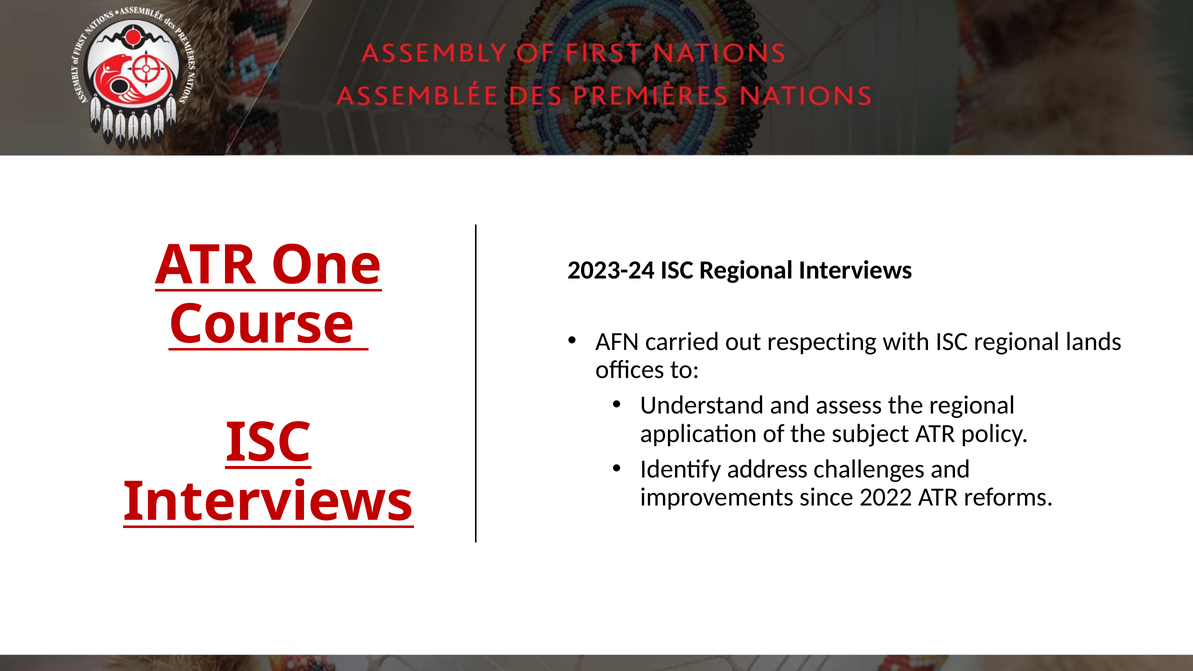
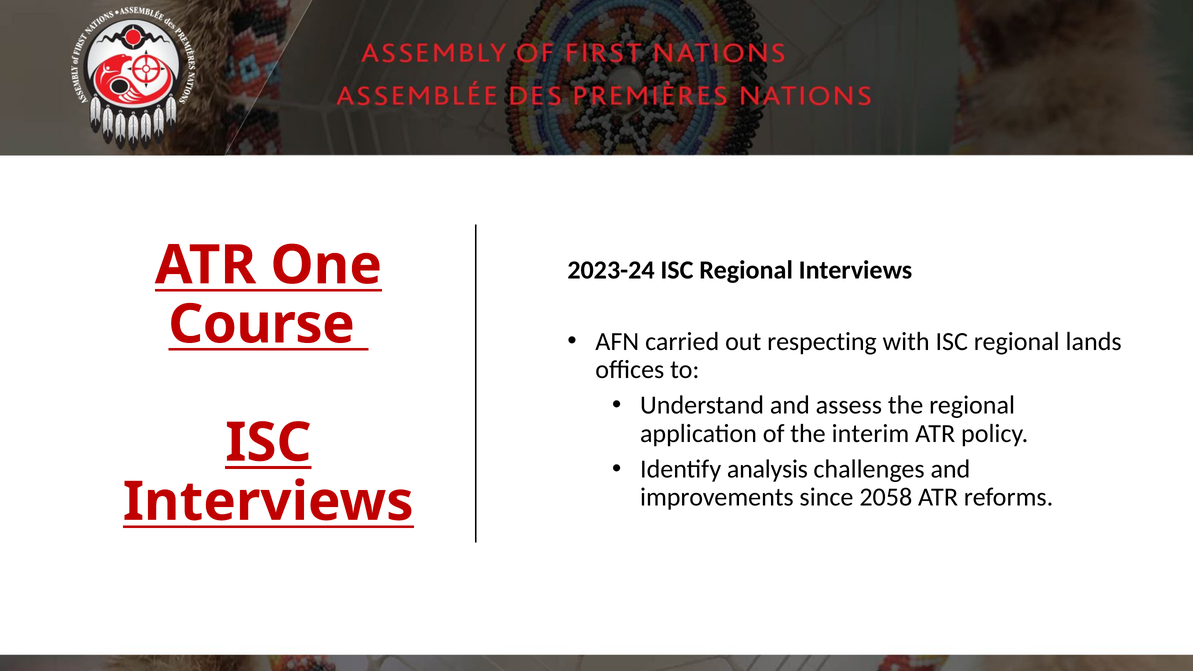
subject: subject -> interim (870, 433)
address: address -> analysis (767, 469)
2022: 2022 -> 2058 (886, 497)
